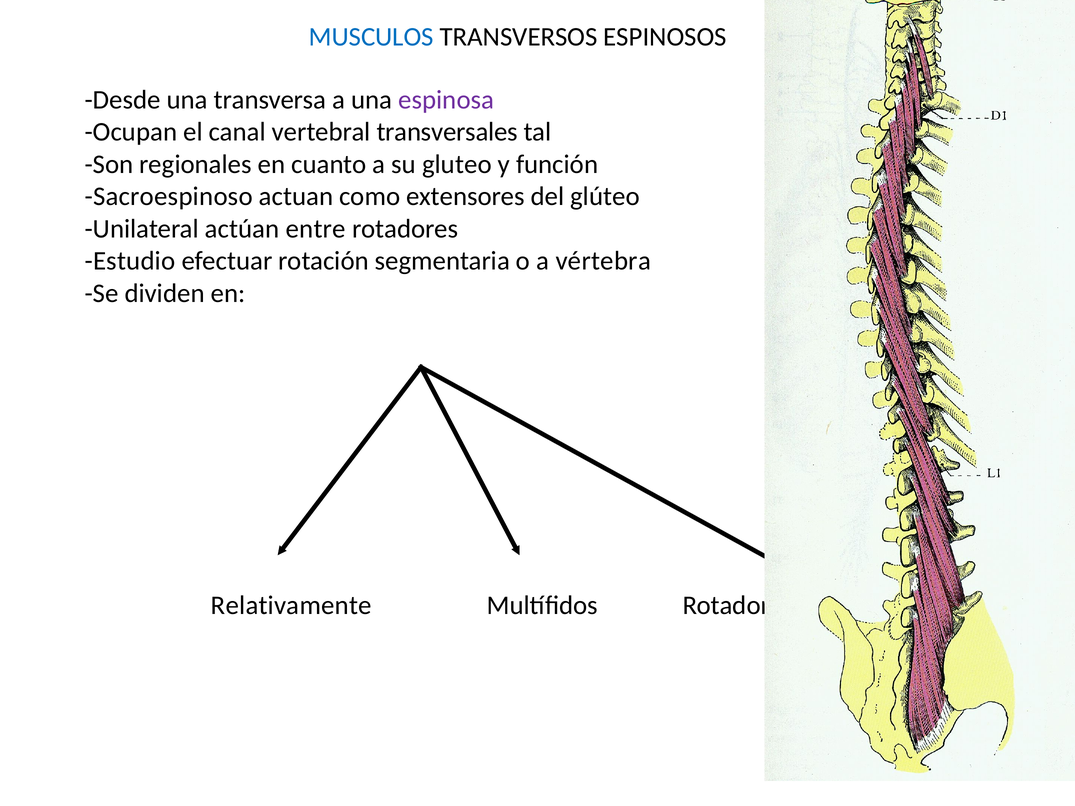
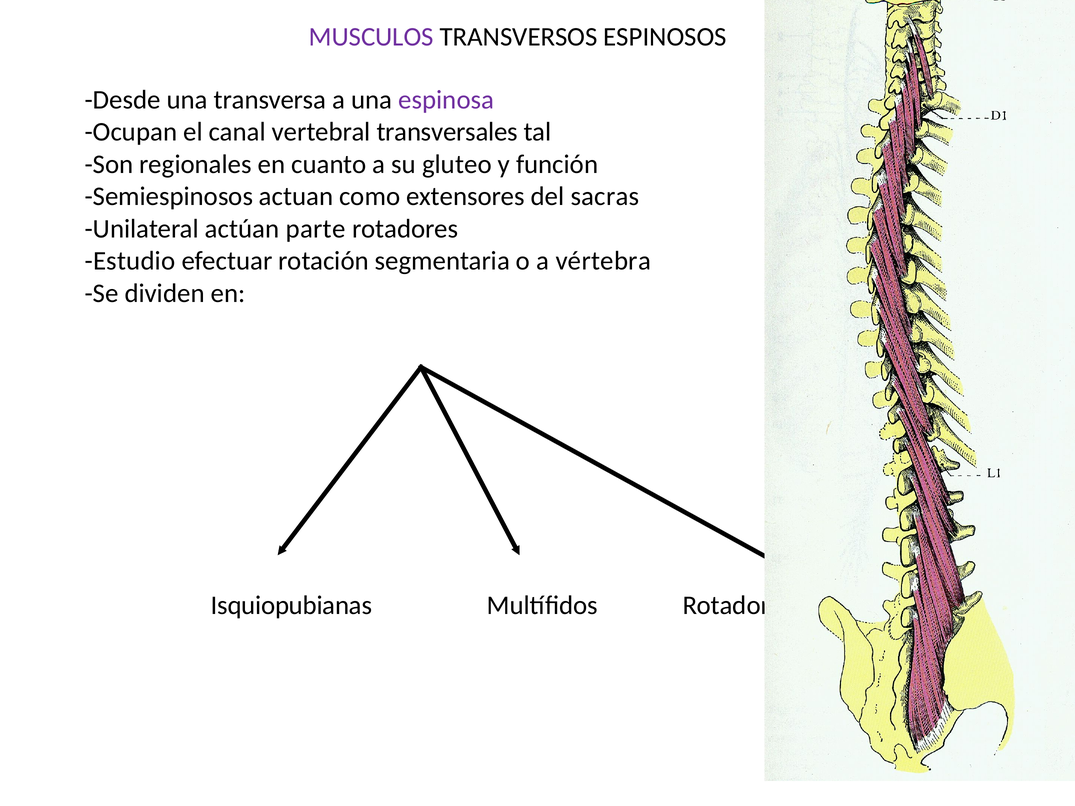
MUSCULOS colour: blue -> purple (371, 37)
Sacroespinoso: Sacroespinoso -> Semiespinosos (169, 197)
glúteo: glúteo -> sacras (605, 197)
entre: entre -> parte (316, 229)
Relativamente: Relativamente -> Isquiopubianas (291, 606)
